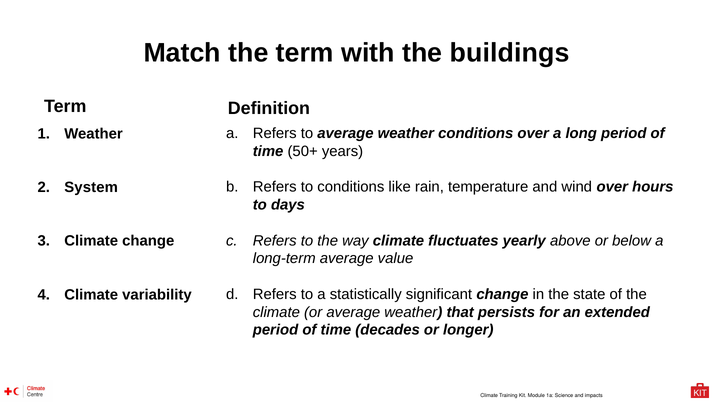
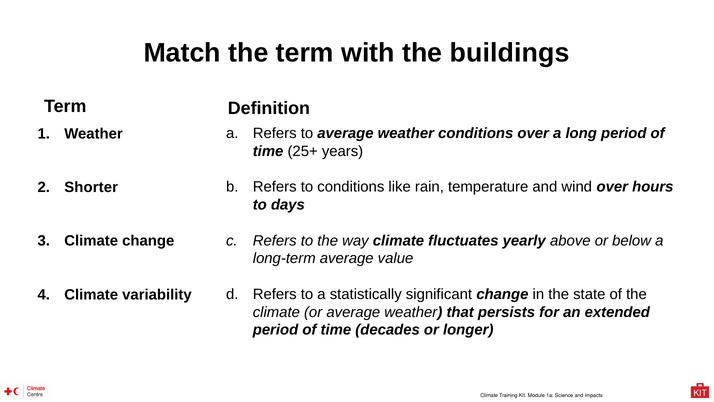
50+: 50+ -> 25+ (303, 151)
System: System -> Shorter (91, 187)
